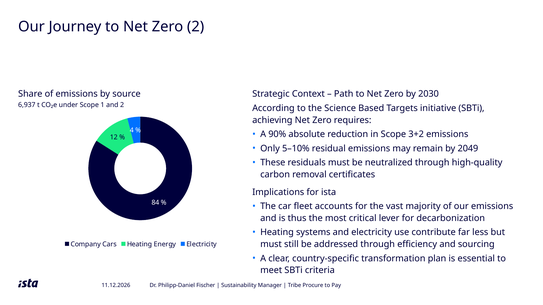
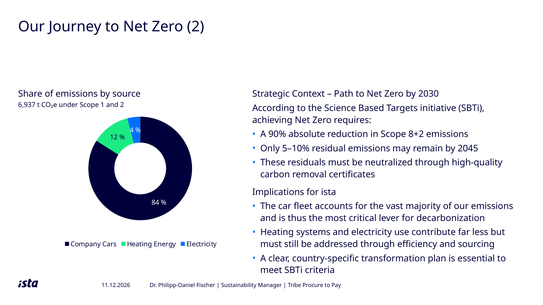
3+2: 3+2 -> 8+2 (416, 134)
2049: 2049 -> 2045 (468, 149)
